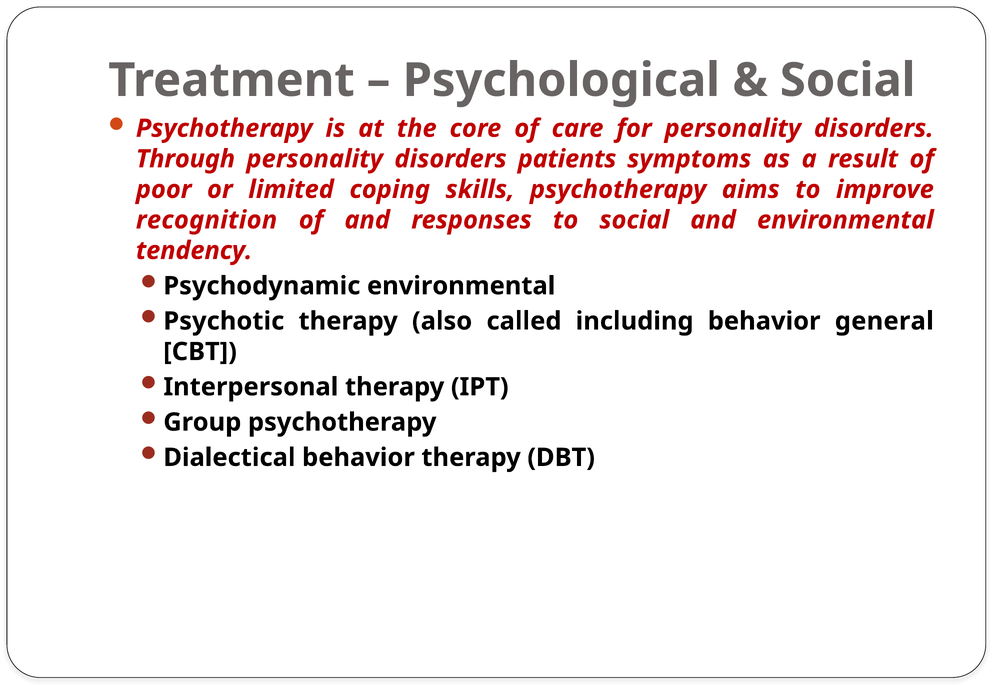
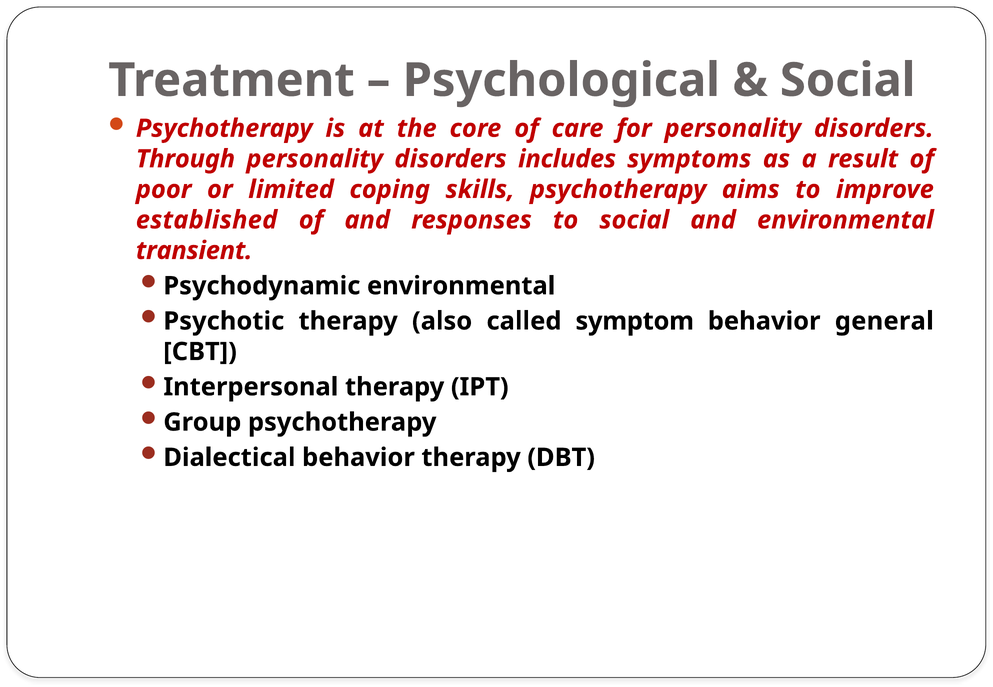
patients: patients -> includes (567, 159)
recognition: recognition -> established (207, 220)
tendency: tendency -> transient (194, 251)
including: including -> symptom (635, 321)
